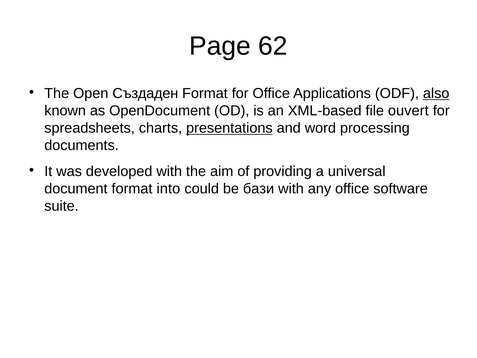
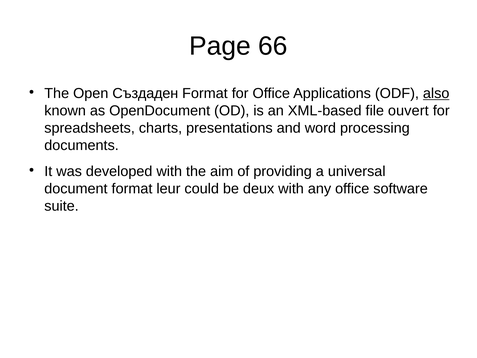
62: 62 -> 66 (273, 46)
presentations underline: present -> none (229, 128)
into: into -> leur (168, 188)
бази: бази -> deux (259, 188)
